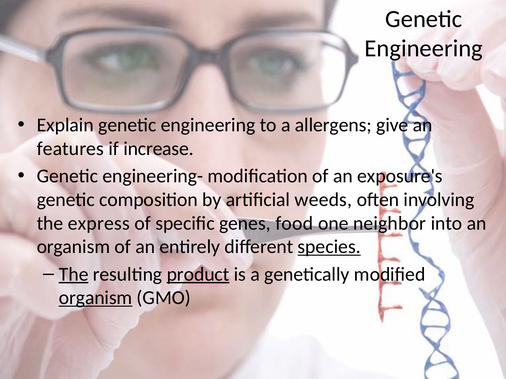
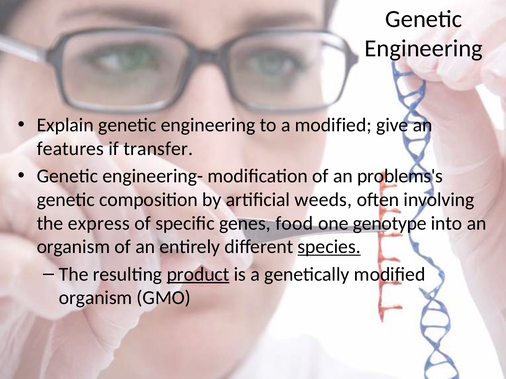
a allergens: allergens -> modified (333, 125)
increase: increase -> transfer (158, 149)
exposure's: exposure's -> problems's (400, 176)
neighbor: neighbor -> genotype (390, 224)
The underline: present -> none (74, 275)
organism underline: present -> none (96, 298)
